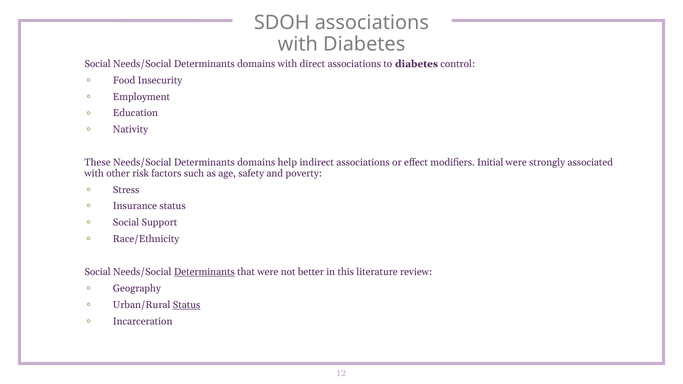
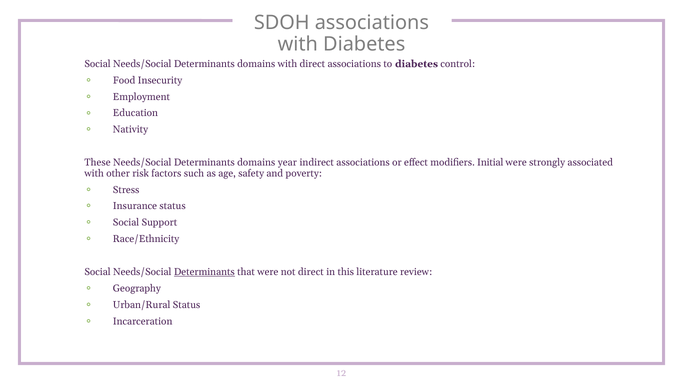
help: help -> year (287, 163)
not better: better -> direct (311, 272)
Status underline: present -> none (187, 305)
